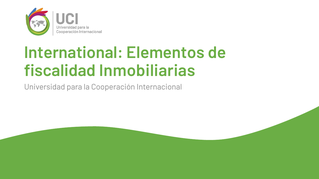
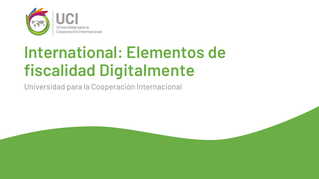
Inmobiliarias: Inmobiliarias -> Digitalmente (147, 71)
